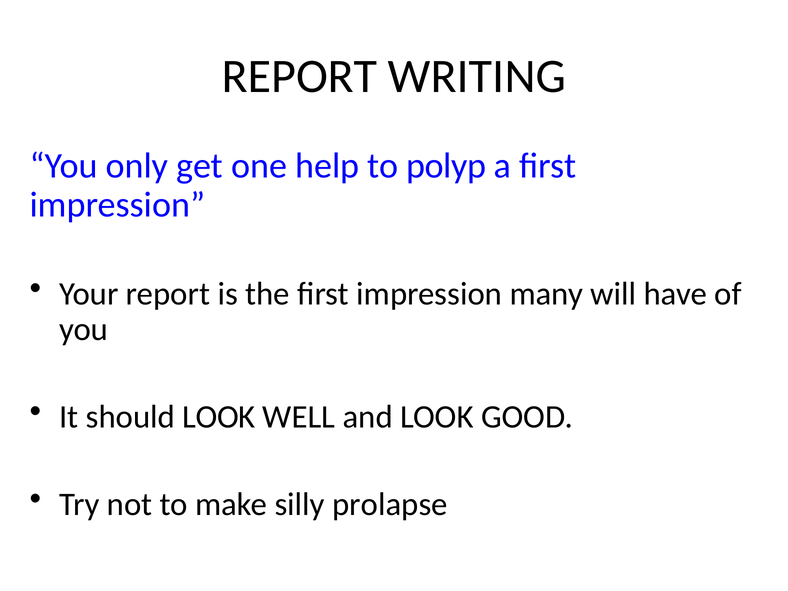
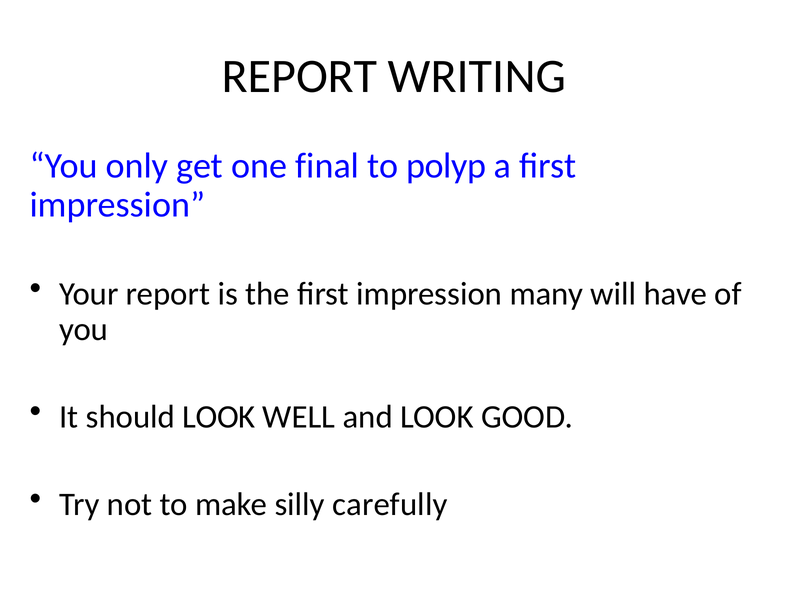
help: help -> final (327, 166)
prolapse: prolapse -> carefully (390, 504)
